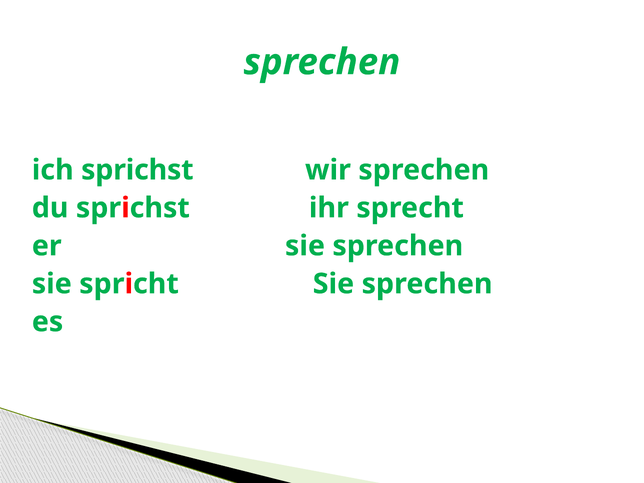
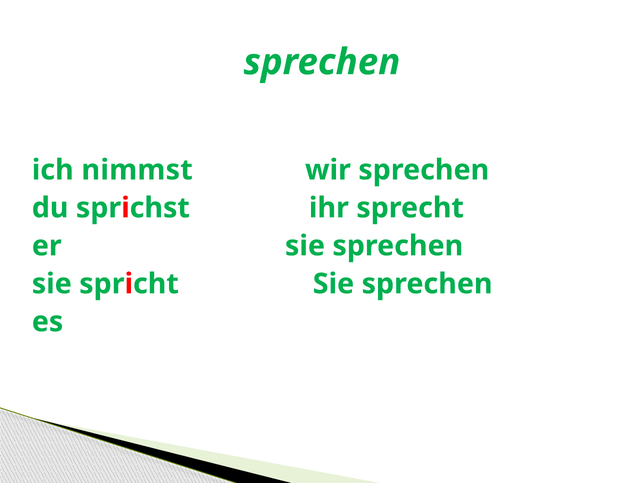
ich sprichst: sprichst -> nimmst (137, 170)
